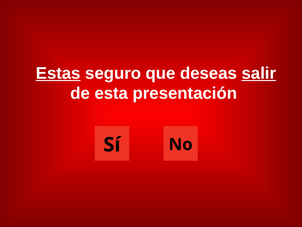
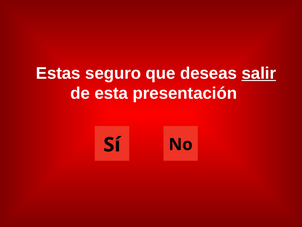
Estas underline: present -> none (58, 73)
